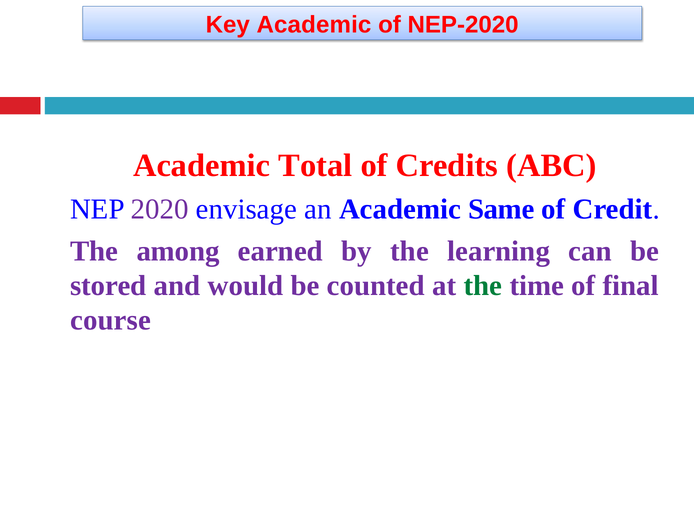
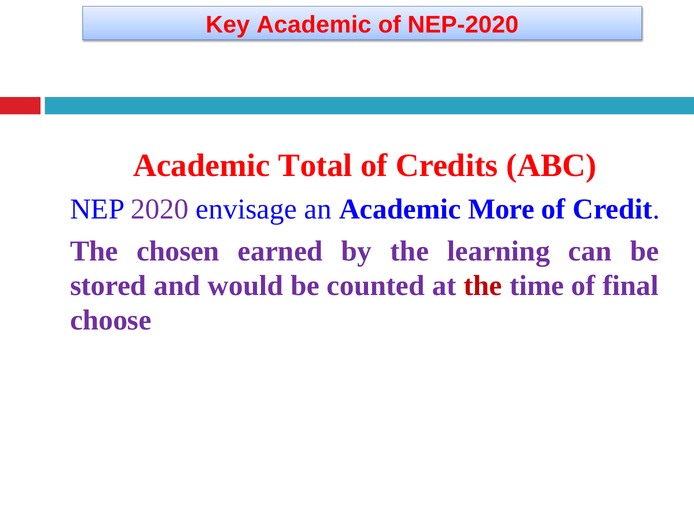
Same: Same -> More (501, 209)
among: among -> chosen (178, 251)
the colour: green -> red (483, 286)
course: course -> choose (111, 321)
